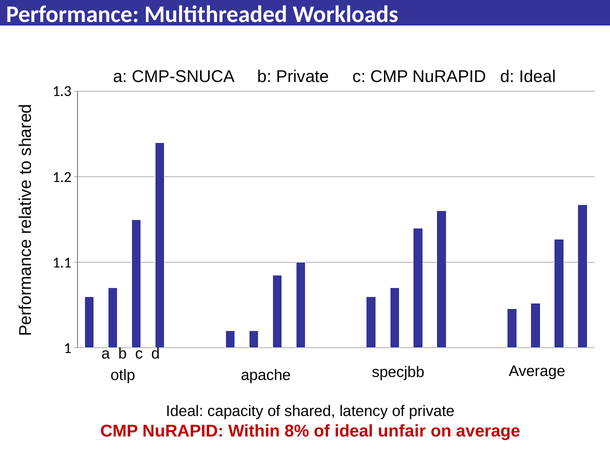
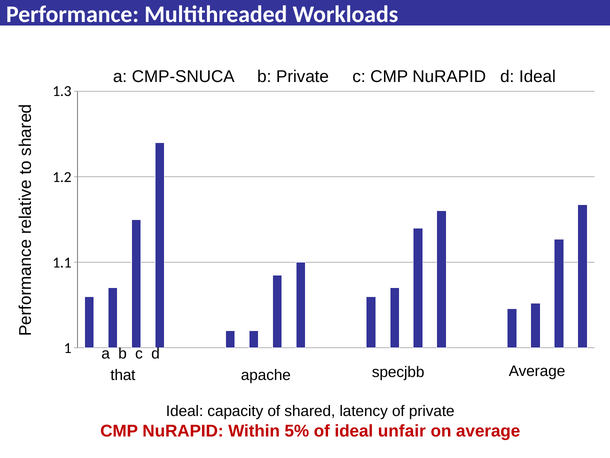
otlp: otlp -> that (123, 375)
8%: 8% -> 5% (297, 430)
